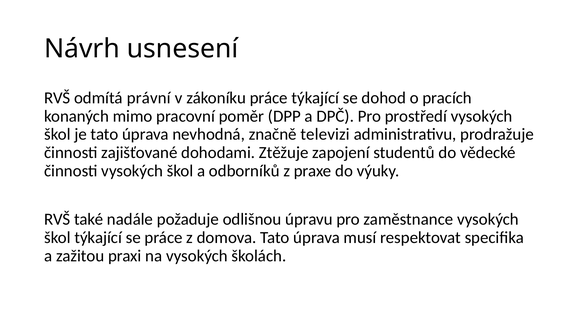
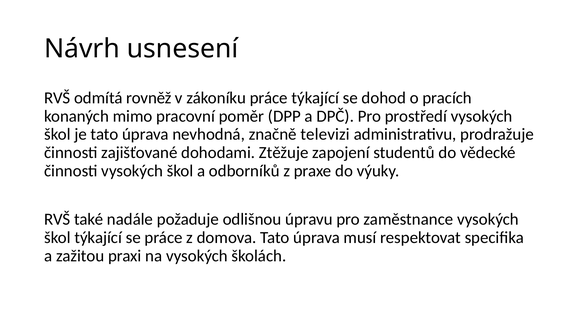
právní: právní -> rovněž (149, 98)
